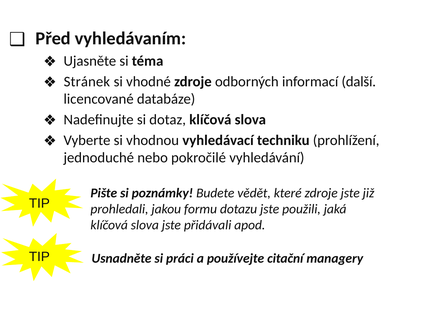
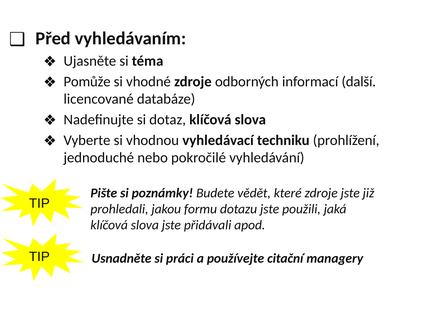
Stránek: Stránek -> Pomůže (87, 82)
